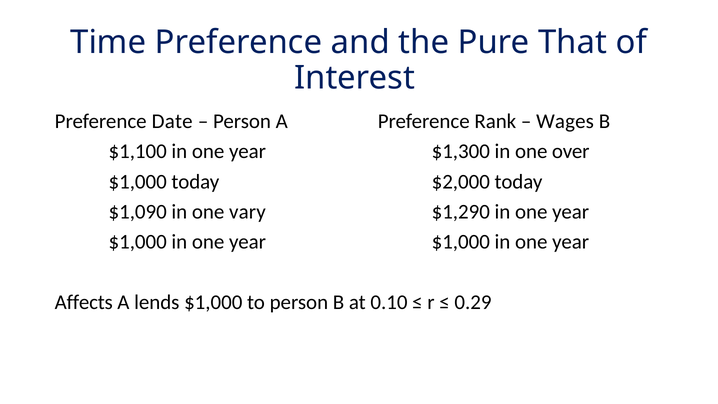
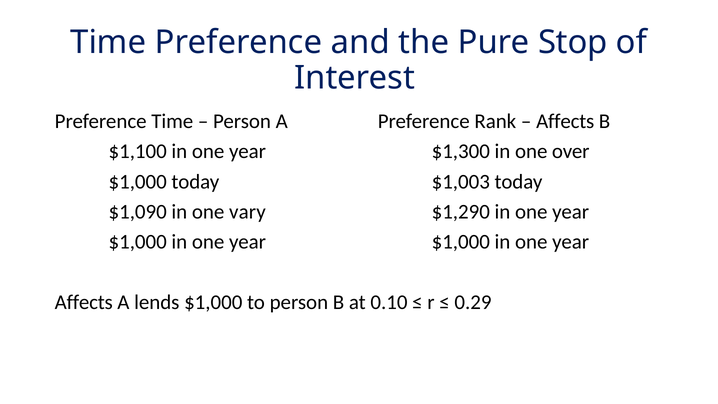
That: That -> Stop (573, 43)
Preference Date: Date -> Time (172, 121)
Wages: Wages -> Affects (565, 121)
$2,000: $2,000 -> $1,003 (461, 182)
